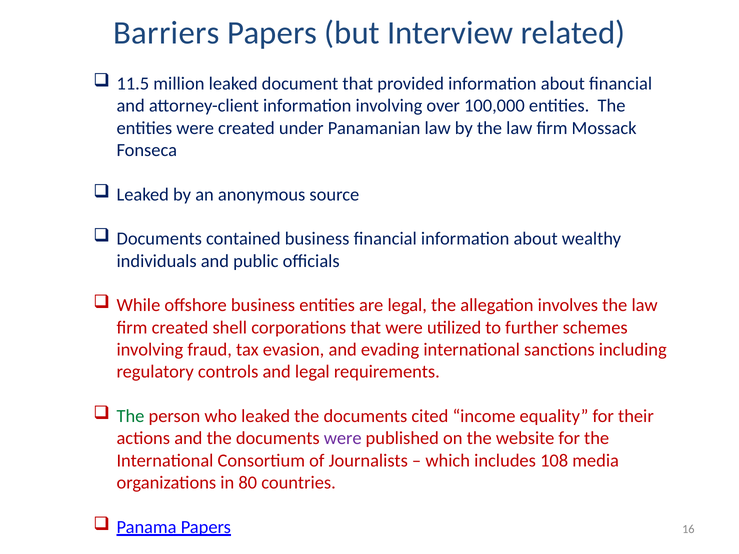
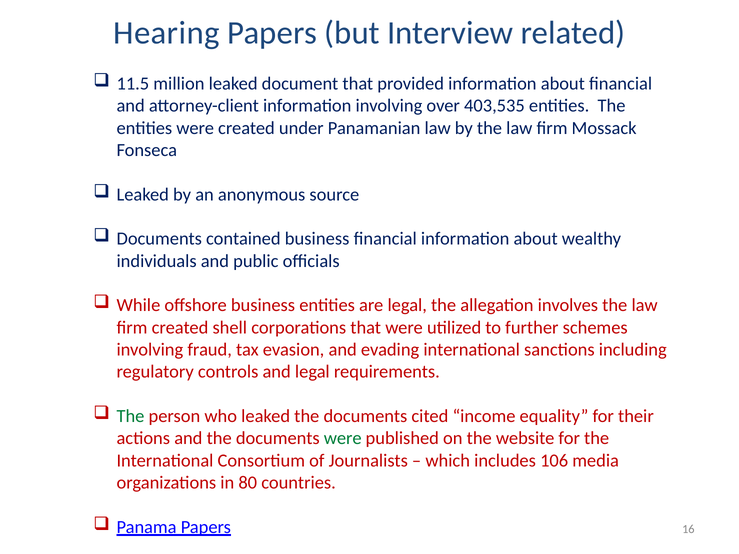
Barriers: Barriers -> Hearing (166, 33)
100,000: 100,000 -> 403,535 (494, 106)
were colour: purple -> green (343, 438)
108: 108 -> 106 (554, 461)
